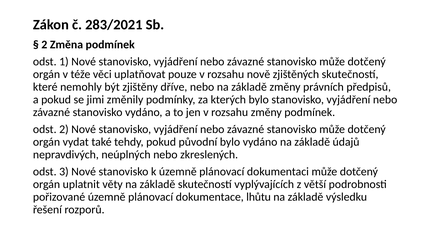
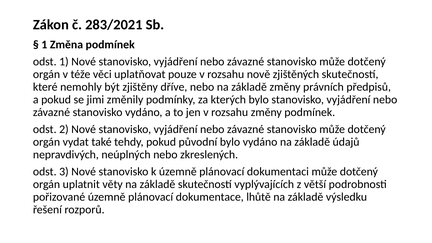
2: 2 -> 1 (44, 45)
lhůtu: lhůtu -> lhůtě (259, 197)
